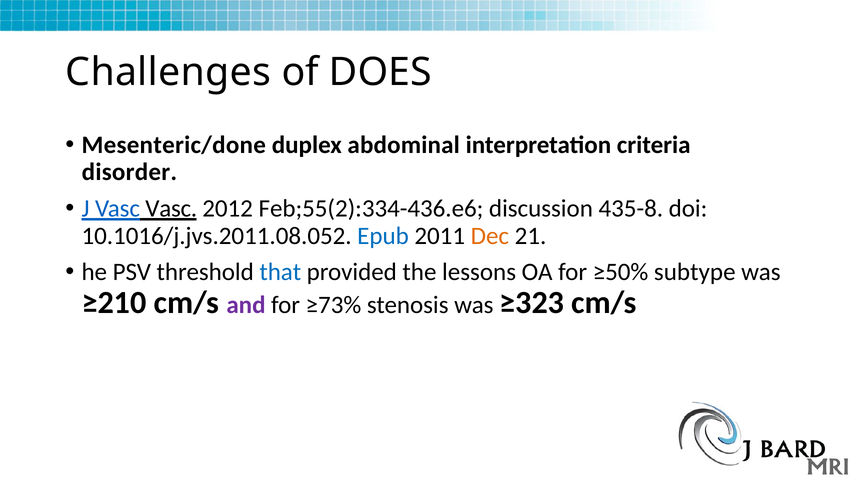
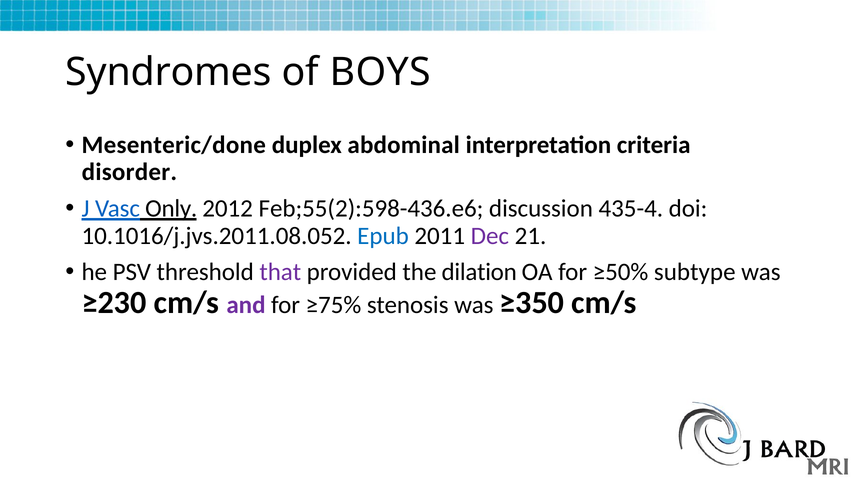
Challenges: Challenges -> Syndromes (168, 72)
DOES: DOES -> BOYS (380, 72)
Vasc Vasc: Vasc -> Only (171, 208)
Feb;55(2):334-436.e6: Feb;55(2):334-436.e6 -> Feb;55(2):598-436.e6 (371, 208)
435-8: 435-8 -> 435-4 (631, 208)
Dec colour: orange -> purple (490, 236)
that colour: blue -> purple (280, 272)
lessons: lessons -> dilation (479, 272)
≥210: ≥210 -> ≥230 (114, 302)
≥73%: ≥73% -> ≥75% (333, 305)
≥323: ≥323 -> ≥350 (532, 302)
